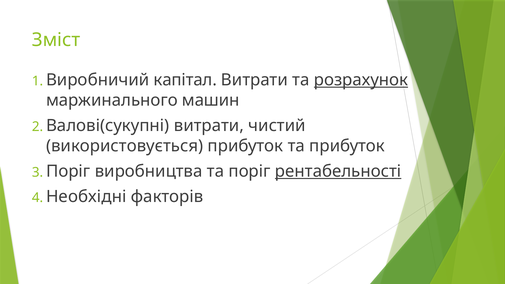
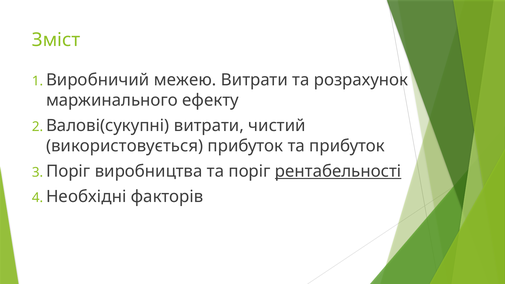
капітал: капітал -> межею (185, 80)
розрахунок underline: present -> none (361, 80)
машин: машин -> ефекту (211, 100)
